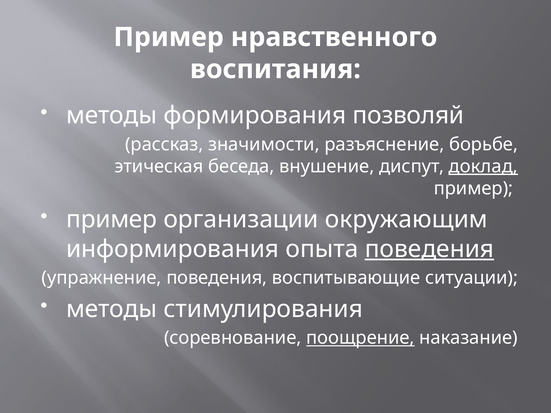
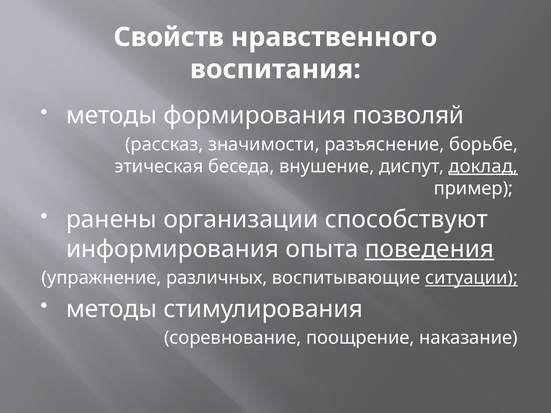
Пример: Пример -> Свойств (169, 37)
пример: пример -> ранены (111, 220)
окружающим: окружающим -> способствуют (406, 220)
упражнение поведения: поведения -> различных (217, 278)
ситуации underline: none -> present (472, 278)
поощрение underline: present -> none (360, 338)
